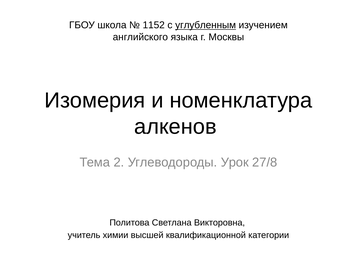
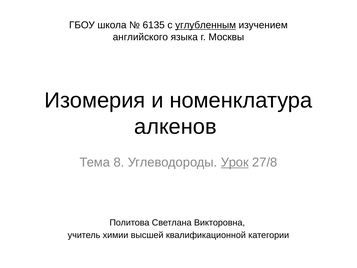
1152: 1152 -> 6135 (154, 25)
2: 2 -> 8 (119, 162)
Урок underline: none -> present (235, 162)
